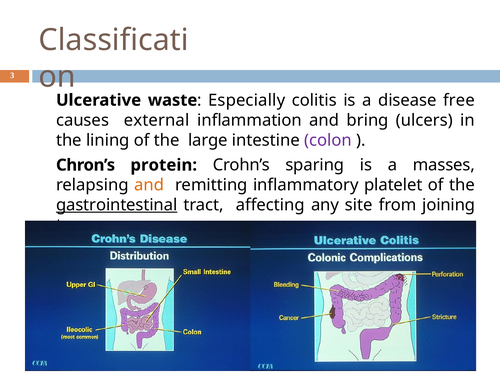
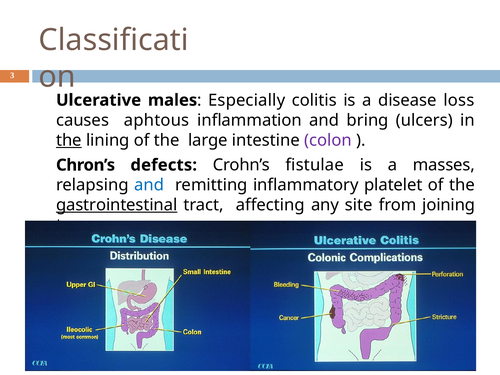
waste: waste -> males (173, 100)
free: free -> loss (459, 100)
external: external -> aphtous (157, 120)
the underline: none -> present (69, 140)
protein: protein -> defects (164, 165)
sparing: sparing -> fistulae (315, 165)
and colour: orange -> blue (149, 185)
